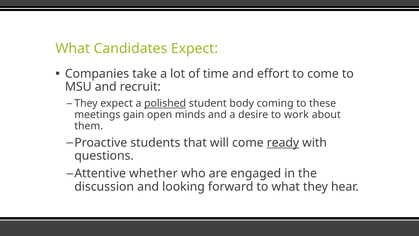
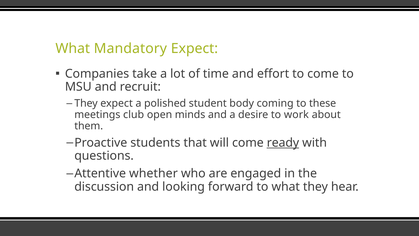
Candidates: Candidates -> Mandatory (130, 48)
polished underline: present -> none (165, 103)
gain: gain -> club (134, 115)
